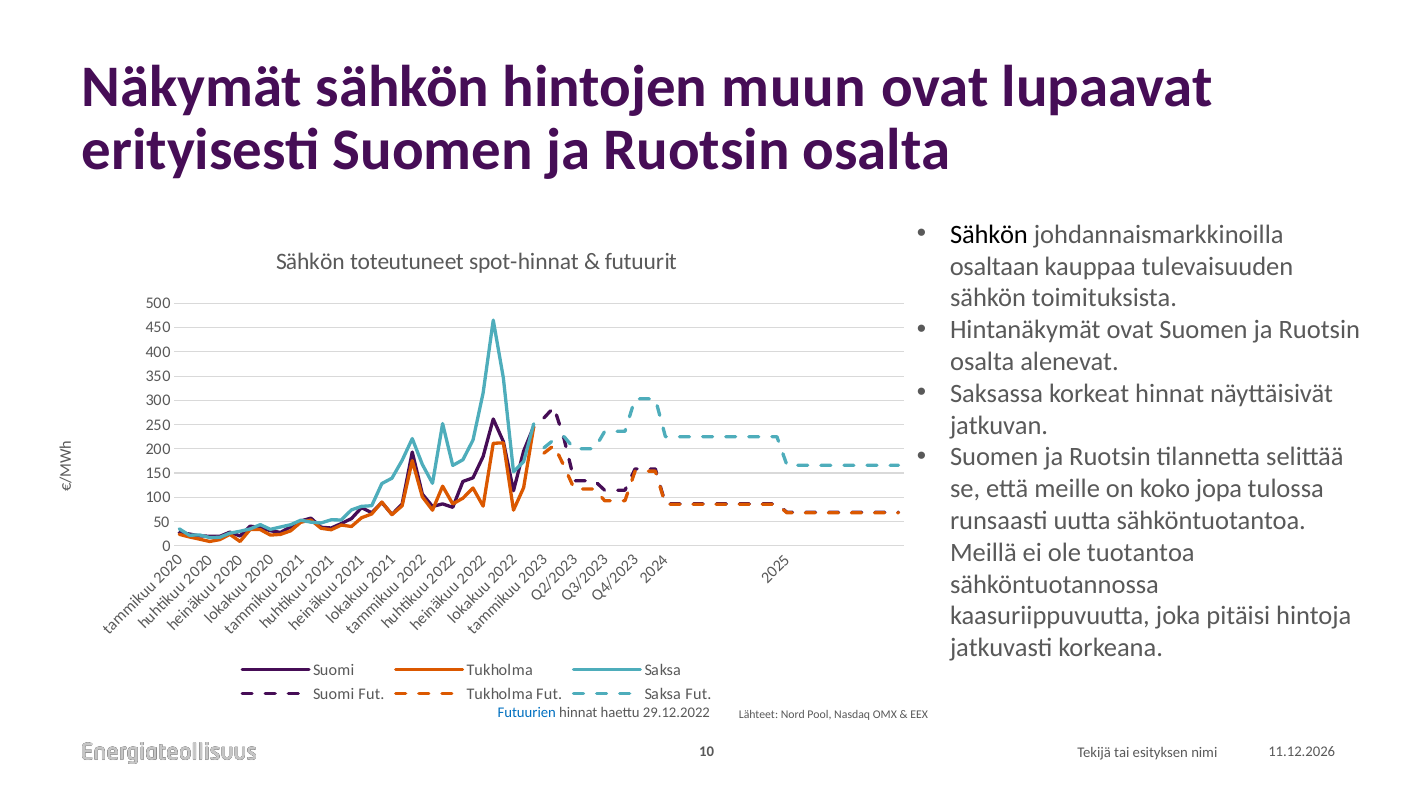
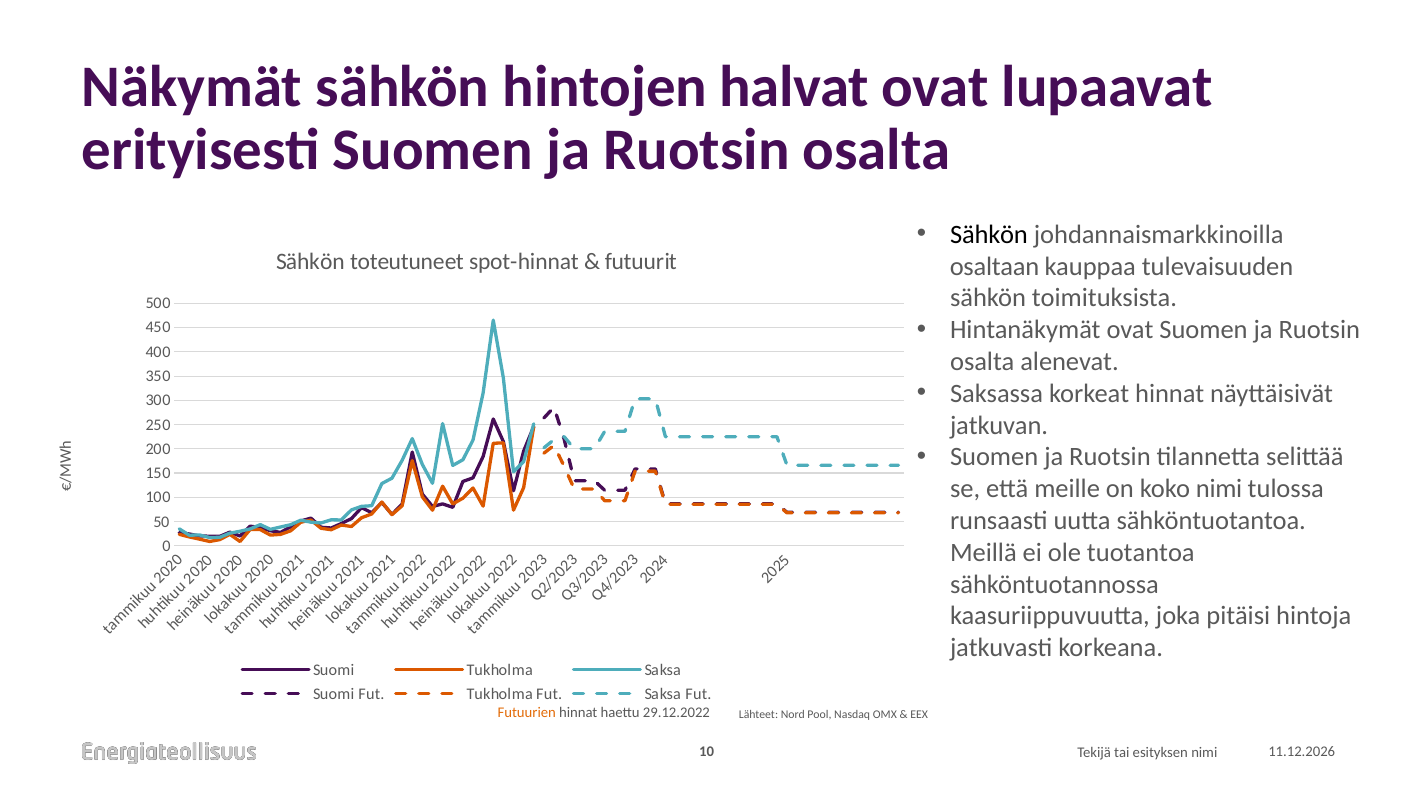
muun: muun -> halvat (794, 87)
koko jopa: jopa -> nimi (1219, 489)
Futuurien colour: blue -> orange (527, 713)
